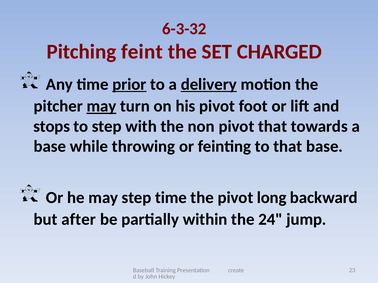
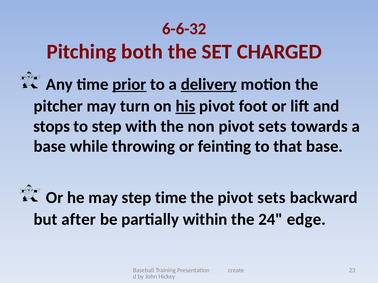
6-3-32: 6-3-32 -> 6-6-32 (184, 29)
feint: feint -> both (142, 52)
may underline: present -> none (101, 106)
his underline: none -> present (185, 106)
non pivot that: that -> sets (273, 127)
the pivot long: long -> sets (272, 198)
jump: jump -> edge (306, 220)
